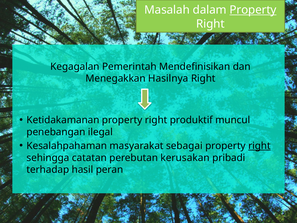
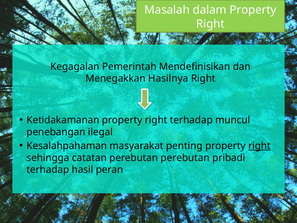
Property underline: present -> none (253, 10)
right produktif: produktif -> terhadap (191, 120)
sebagai: sebagai -> penting (184, 146)
perebutan kerusakan: kerusakan -> perebutan (185, 158)
